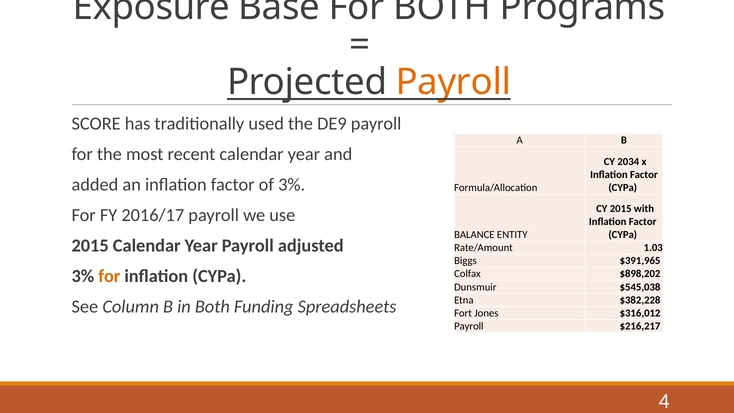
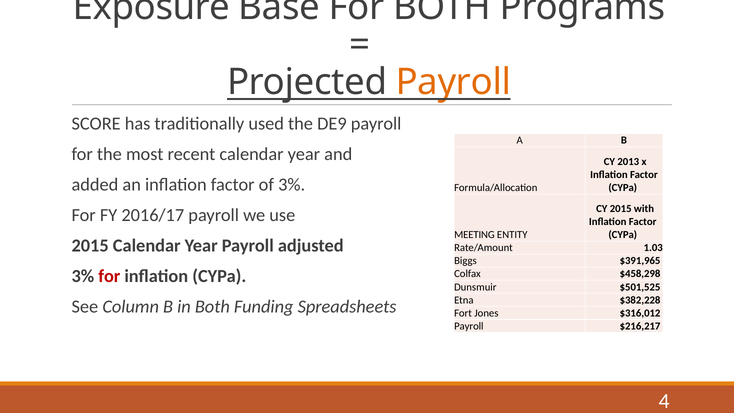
2034: 2034 -> 2013 (628, 162)
BALANCE: BALANCE -> MEETING (474, 235)
for colour: orange -> red (109, 276)
$898,202: $898,202 -> $458,298 (640, 274)
$545,038: $545,038 -> $501,525 (640, 287)
